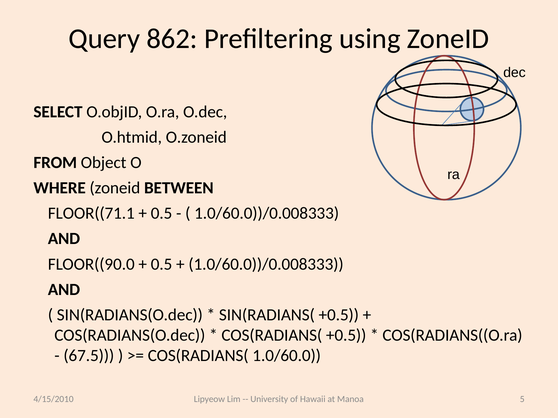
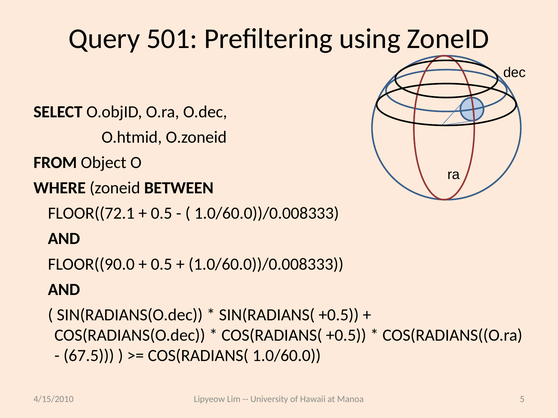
862: 862 -> 501 (172, 39)
FLOOR((71.1: FLOOR((71.1 -> FLOOR((72.1 (91, 214)
